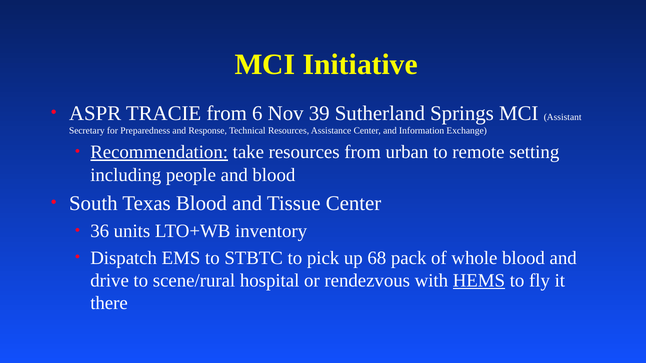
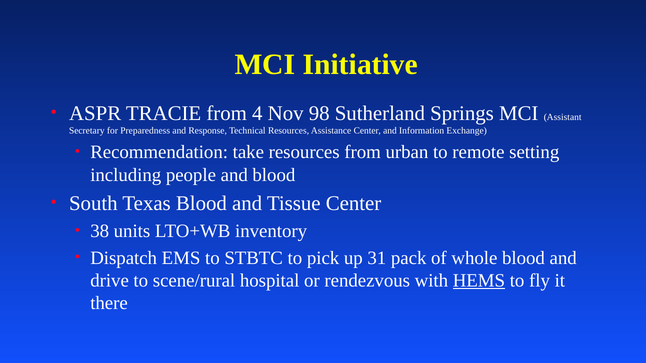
6: 6 -> 4 (257, 113)
39: 39 -> 98 (319, 113)
Recommendation underline: present -> none (159, 152)
36: 36 -> 38 (100, 231)
68: 68 -> 31 (377, 258)
